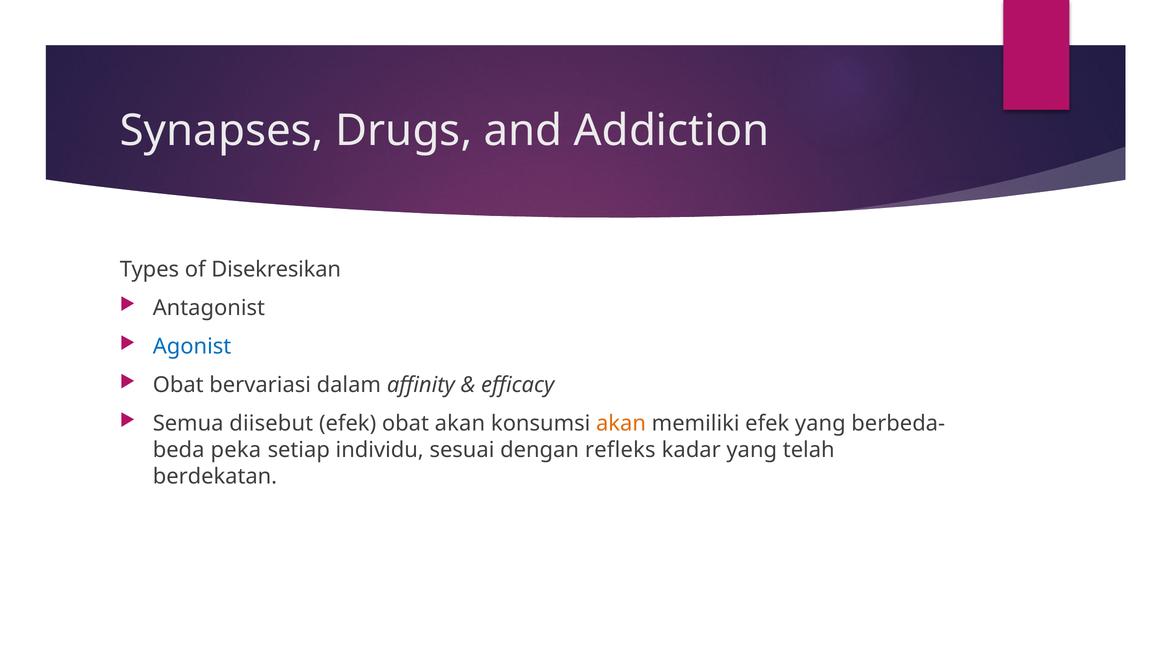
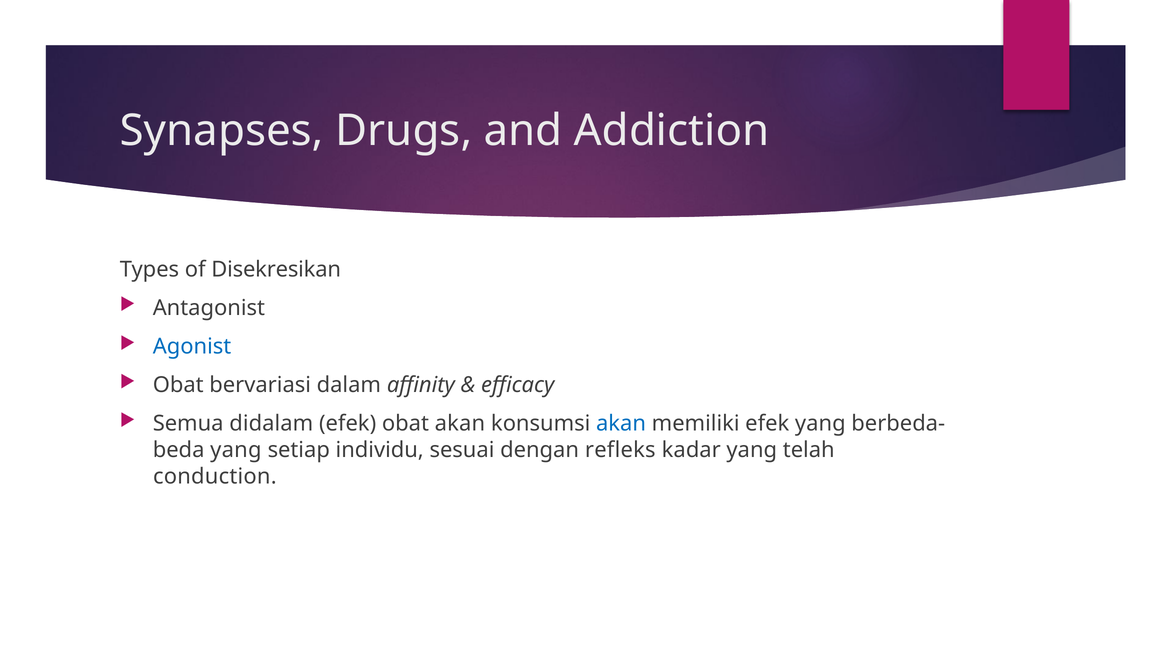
diisebut: diisebut -> didalam (271, 424)
akan colour: orange -> blue (621, 424)
peka: peka -> yang (236, 450)
berdekatan: berdekatan -> conduction (215, 476)
